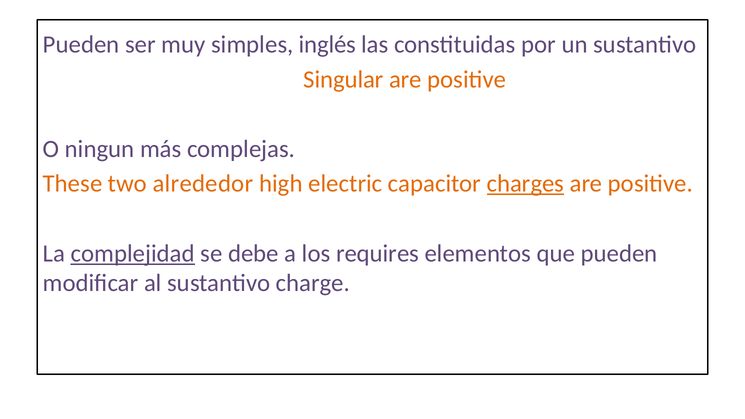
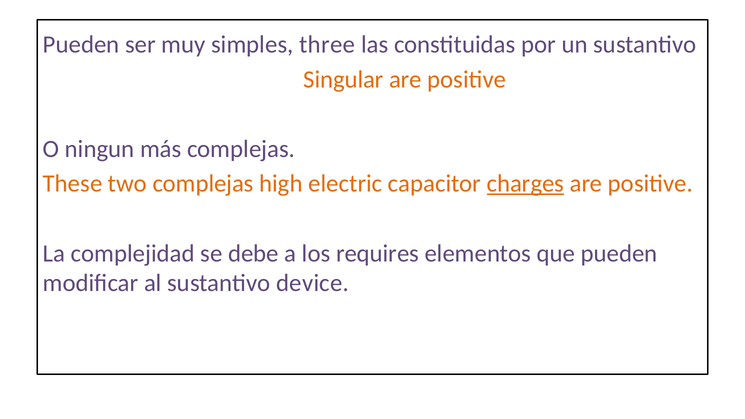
inglés: inglés -> three (327, 45)
two alrededor: alrededor -> complejas (203, 184)
complejidad underline: present -> none (133, 253)
charge: charge -> device (313, 283)
